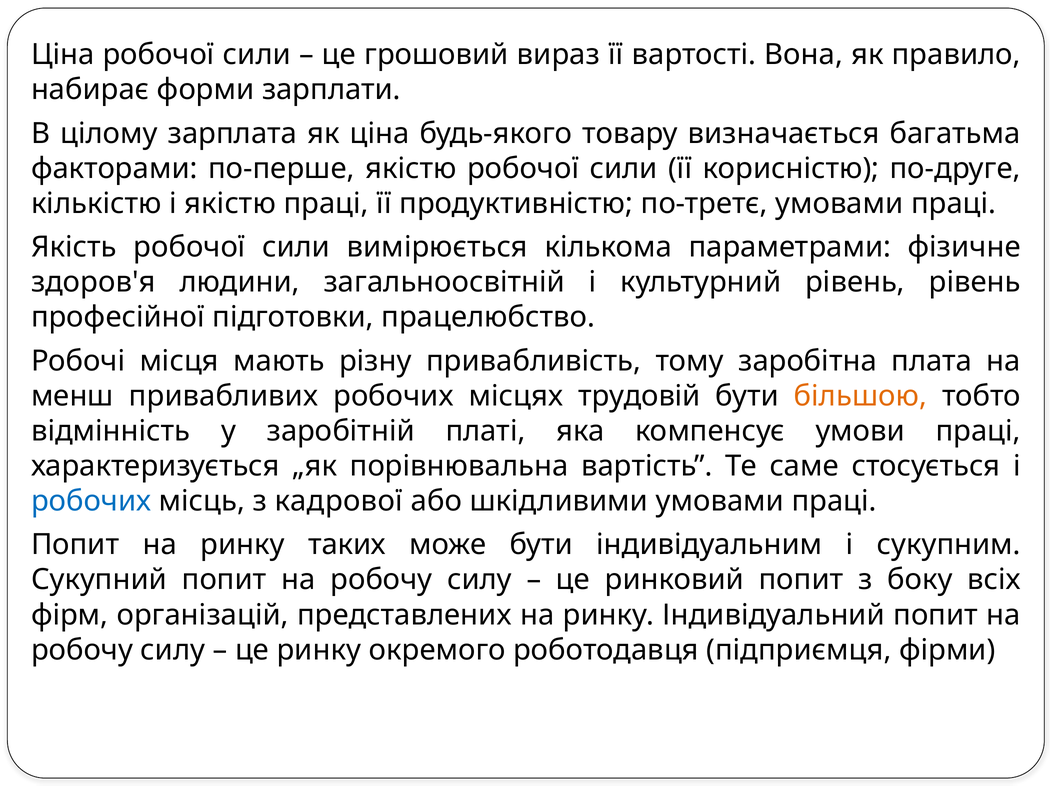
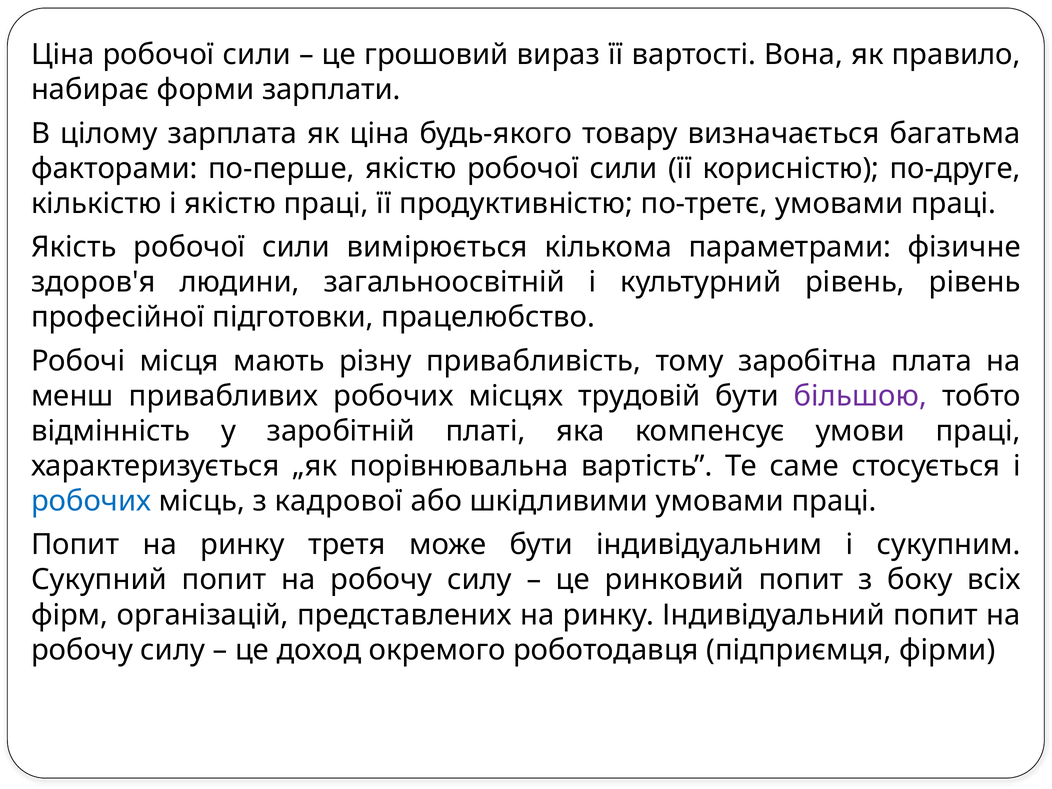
більшою colour: orange -> purple (860, 396)
таких: таких -> третя (347, 545)
це ринку: ринку -> доход (319, 650)
